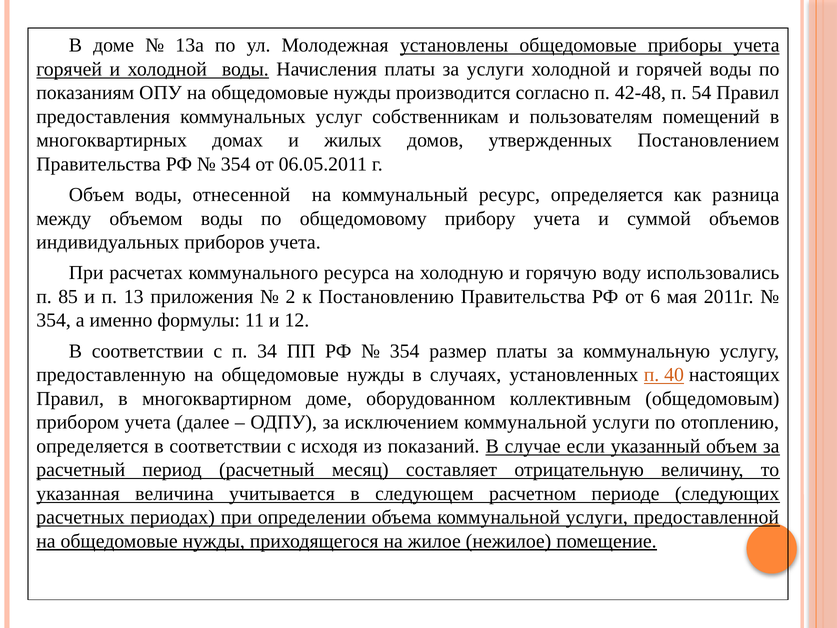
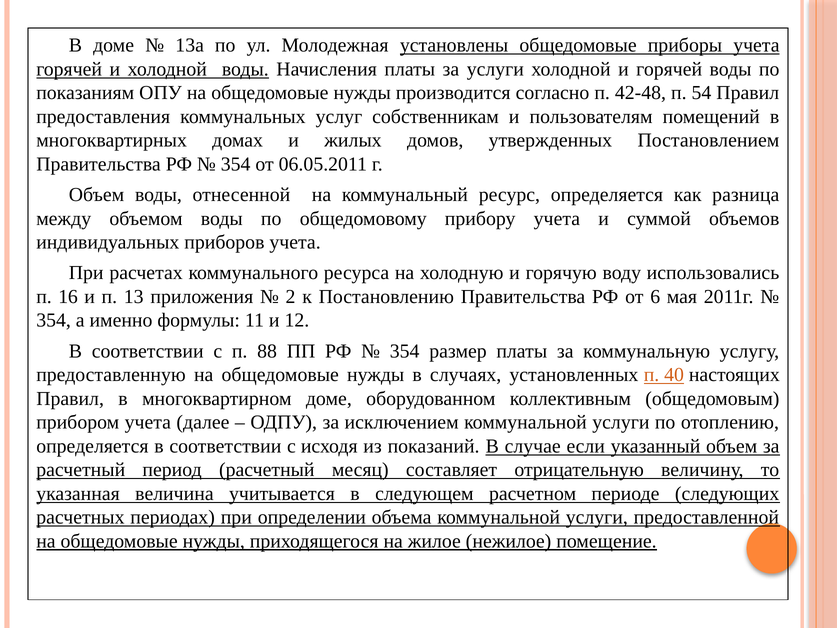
85: 85 -> 16 (68, 297)
34: 34 -> 88 (267, 351)
